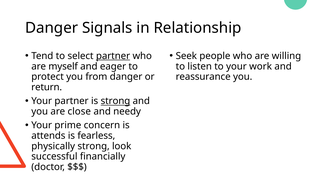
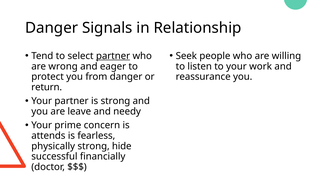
myself: myself -> wrong (63, 66)
strong underline: present -> none (115, 101)
close: close -> leave (79, 111)
look: look -> hide (122, 146)
